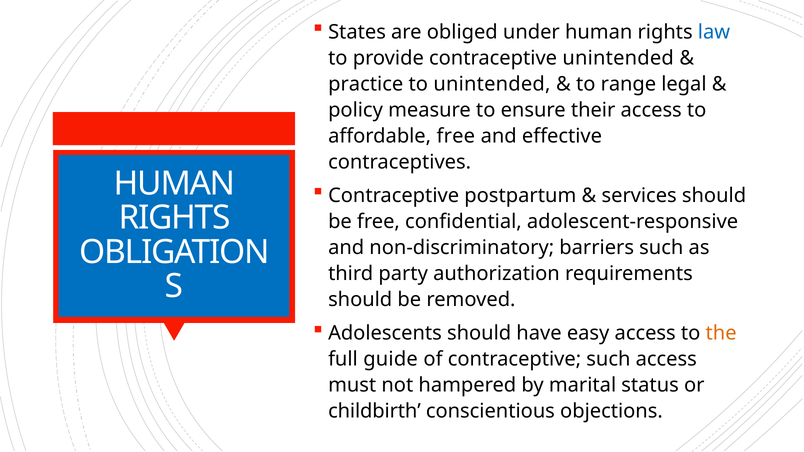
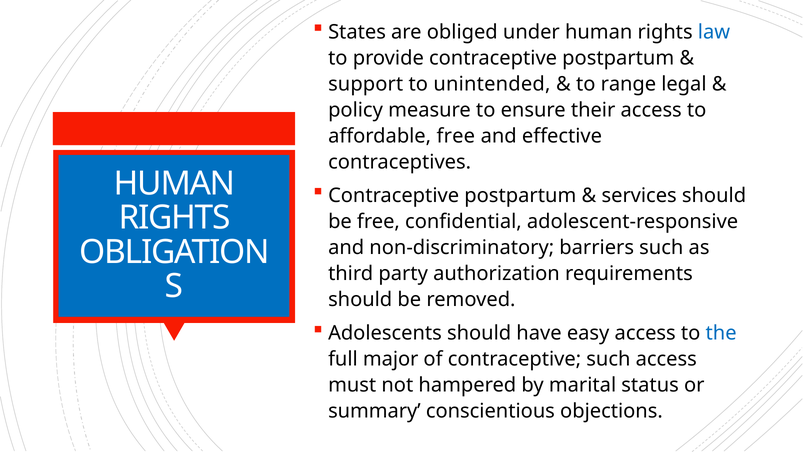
provide contraceptive unintended: unintended -> postpartum (618, 58)
practice: practice -> support (366, 84)
the colour: orange -> blue (721, 333)
guide: guide -> major (391, 359)
childbirth: childbirth -> summary (374, 412)
